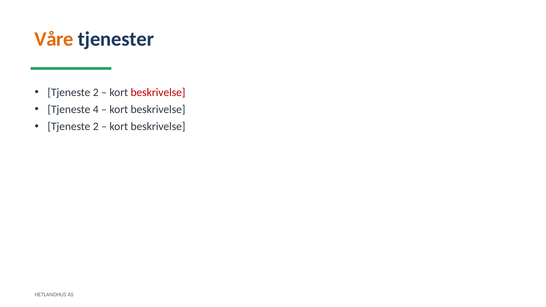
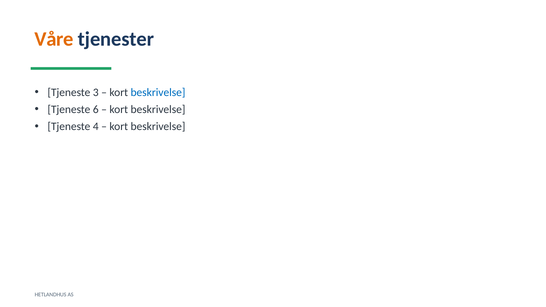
2: 2 -> 3 (96, 92)
beskrivelse colour: red -> blue (158, 92)
4: 4 -> 6 (96, 110)
2: 2 -> 4 (96, 127)
